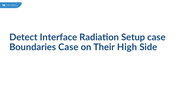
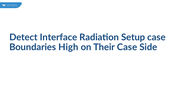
Boundaries Case: Case -> High (68, 48)
Their High: High -> Case (127, 48)
